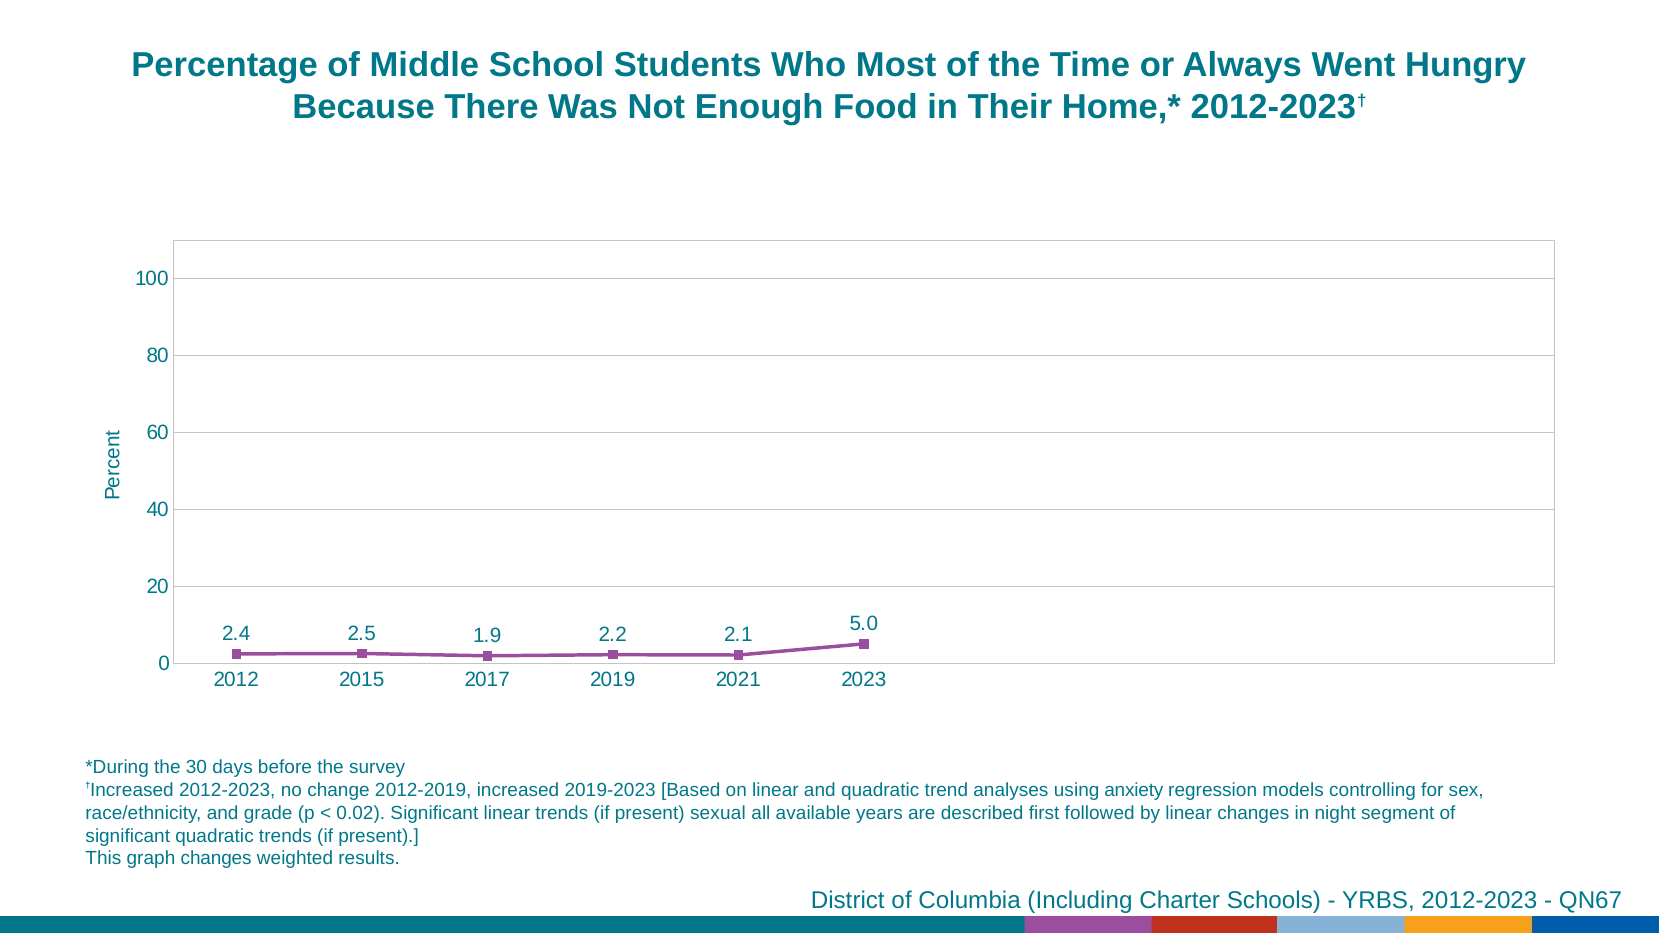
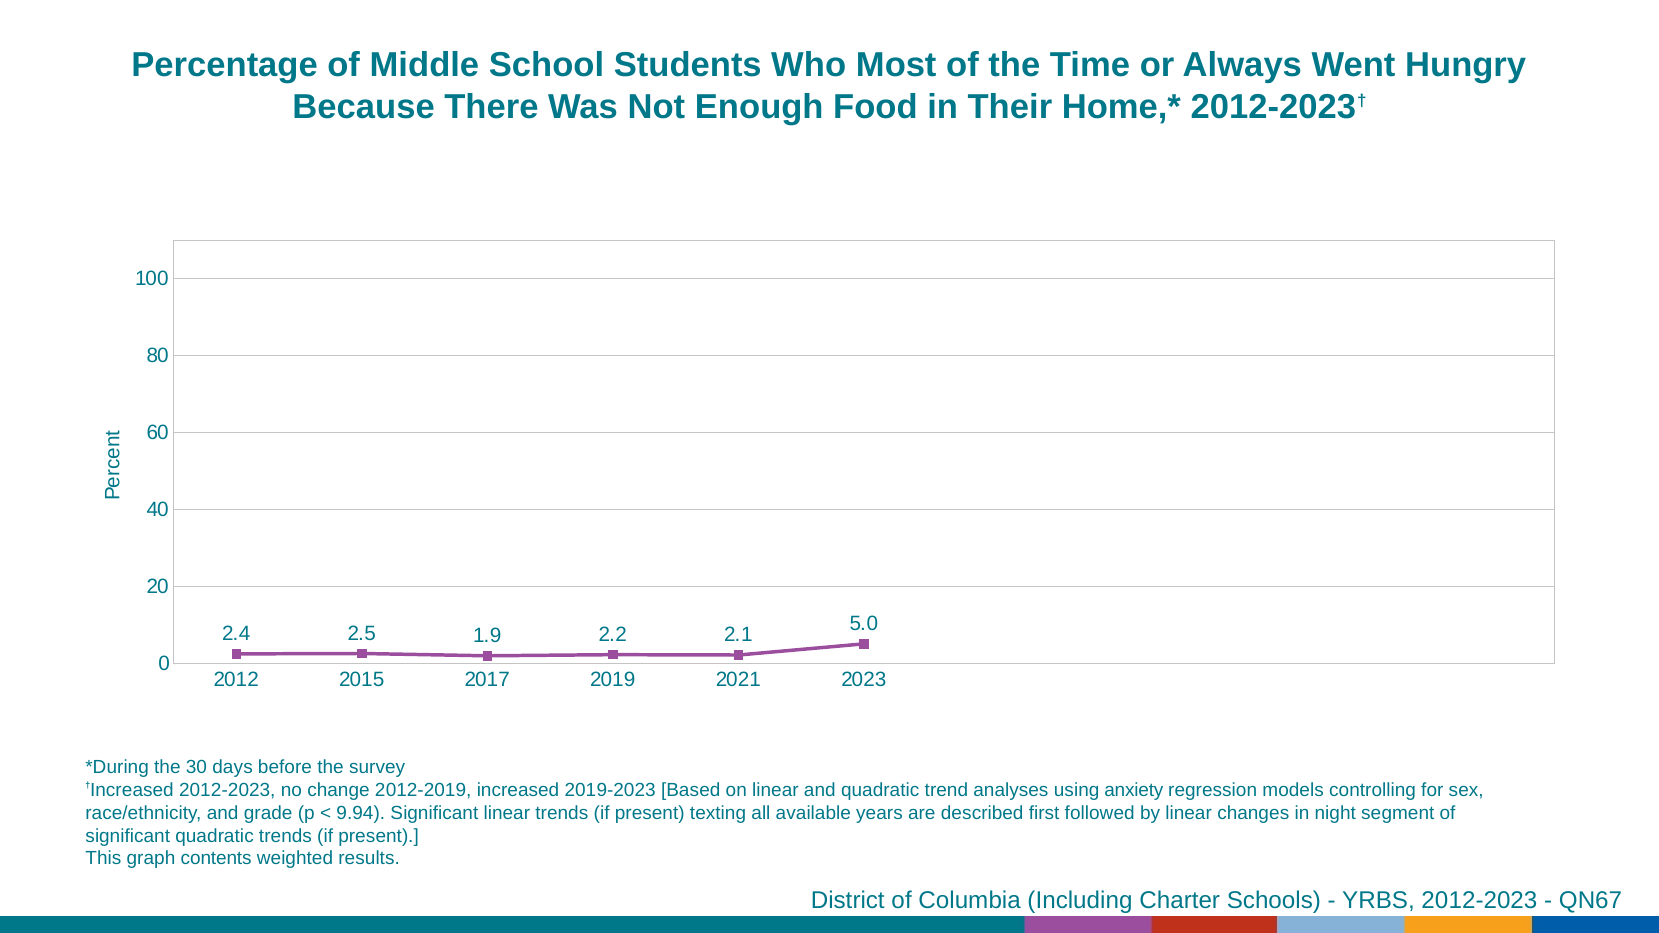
0.02: 0.02 -> 9.94 (361, 813)
sexual: sexual -> texting (718, 813)
graph changes: changes -> contents (216, 859)
